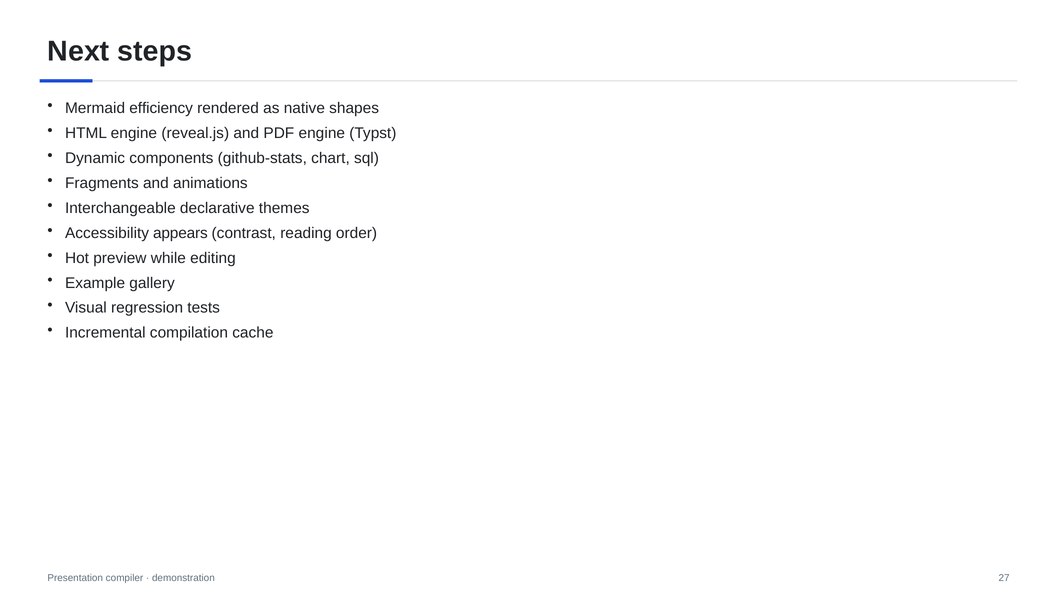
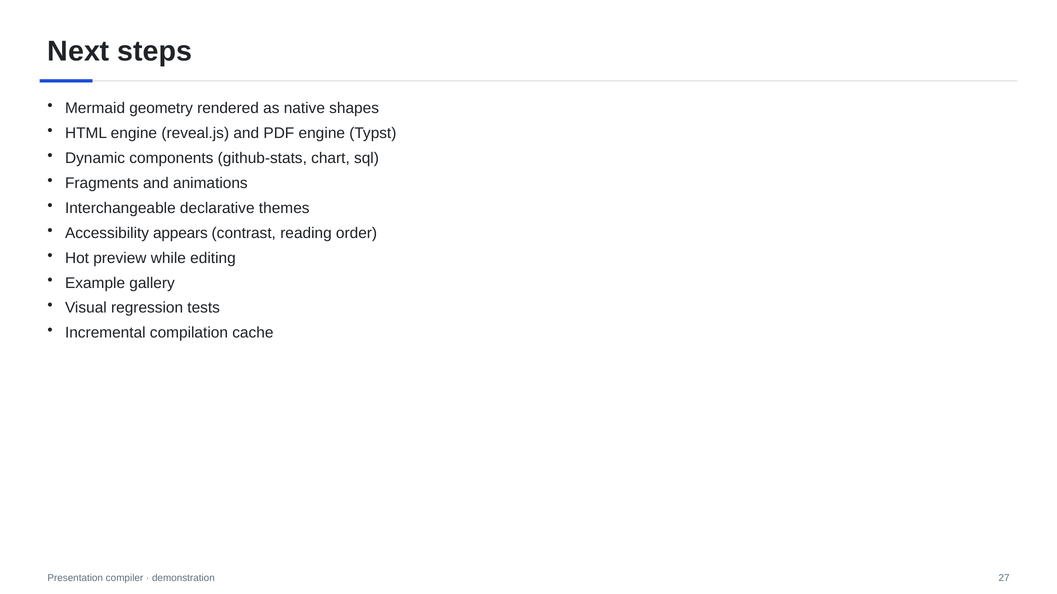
efficiency: efficiency -> geometry (161, 108)
